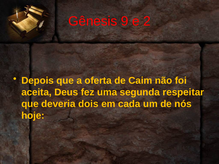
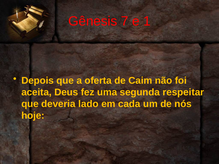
9: 9 -> 7 (125, 21)
2: 2 -> 1 (147, 21)
dois: dois -> lado (88, 104)
